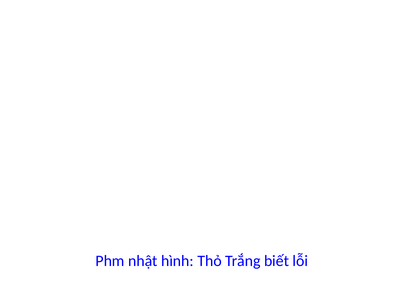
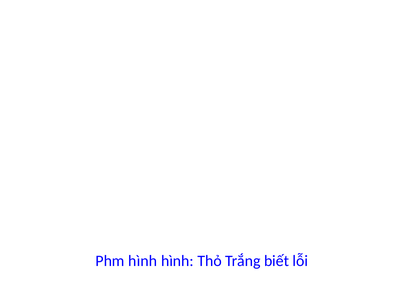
Phm nhật: nhật -> hình (143, 260)
